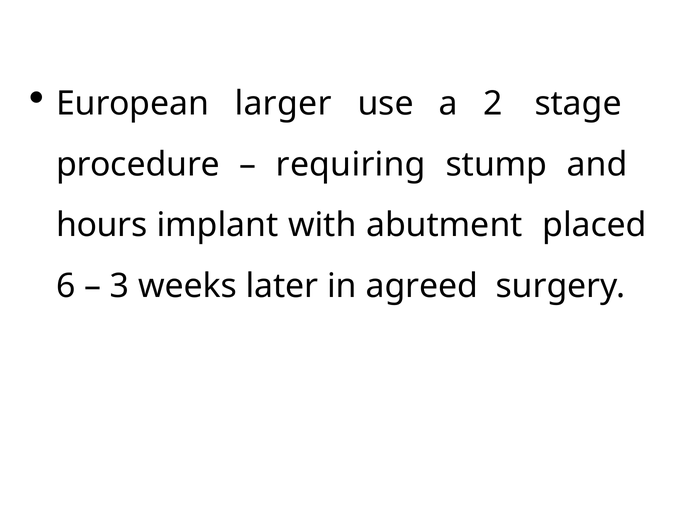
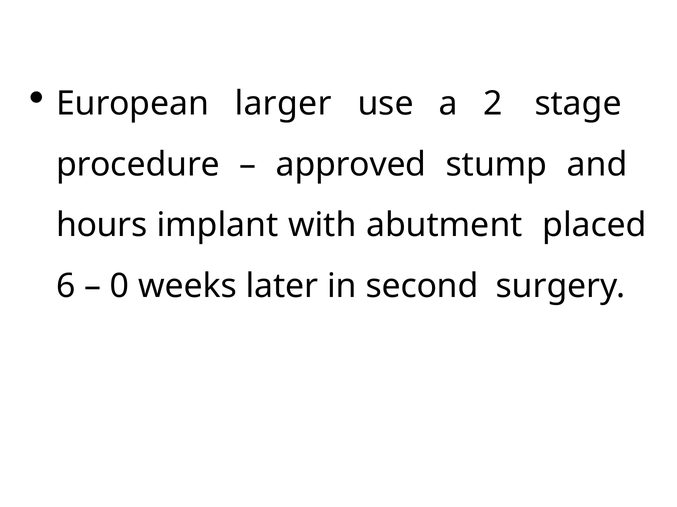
requiring: requiring -> approved (351, 165)
3: 3 -> 0 (120, 287)
agreed: agreed -> second (422, 287)
